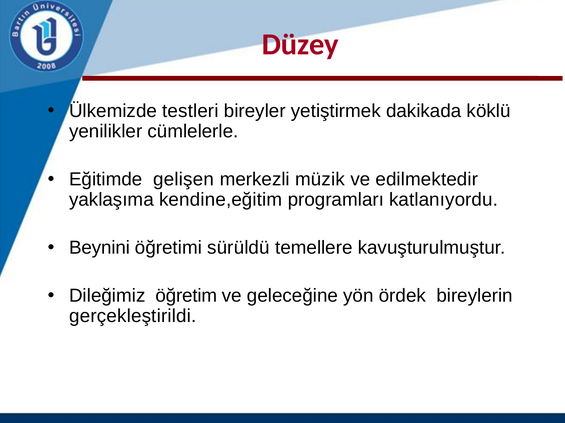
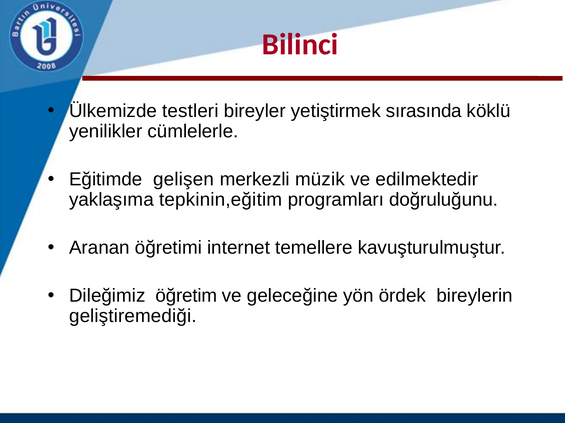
Düzey: Düzey -> Bilinci (300, 45)
dakikada: dakikada -> sırasında (424, 111)
kendine,eğitim: kendine,eğitim -> tepkinin,eğitim (221, 200)
katlanıyordu: katlanıyordu -> doğruluğunu (444, 200)
Beynini: Beynini -> Aranan (99, 248)
sürüldü: sürüldü -> internet (239, 248)
gerçekleştirildi: gerçekleştirildi -> geliştiremediği (133, 317)
